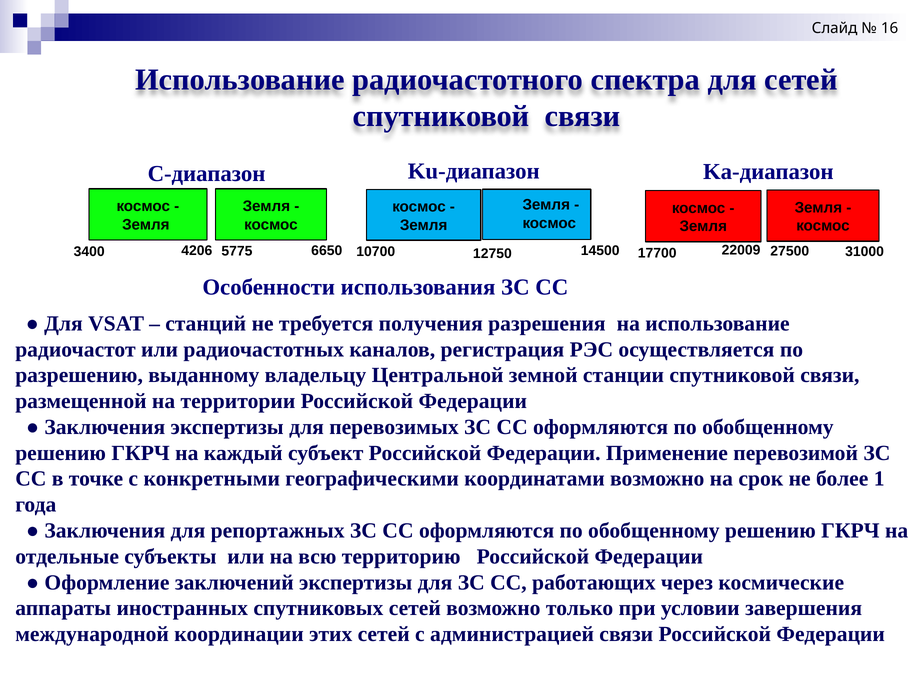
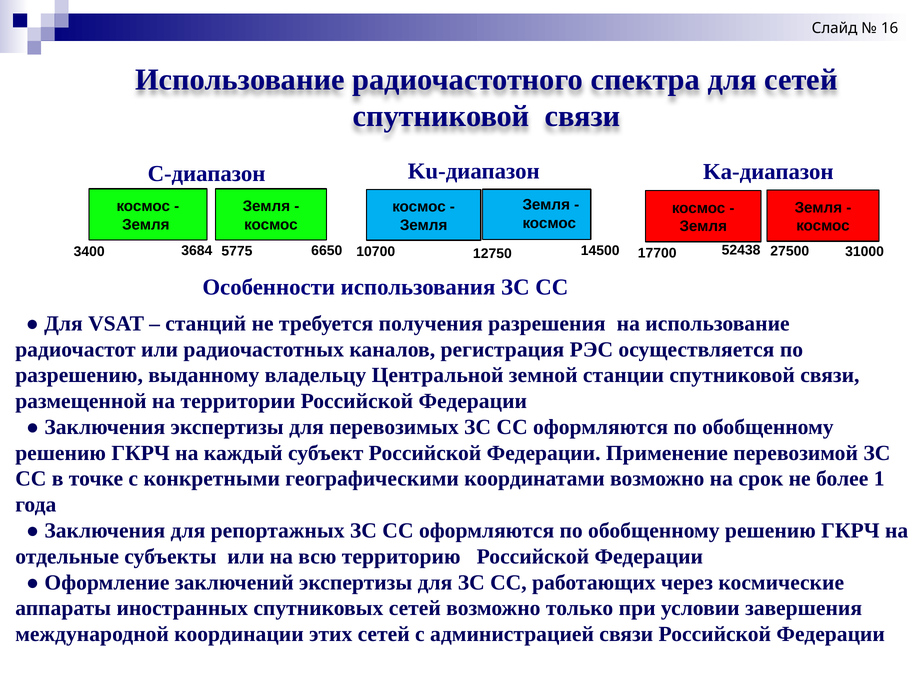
4206: 4206 -> 3684 (197, 251)
22009: 22009 -> 52438 (741, 250)
